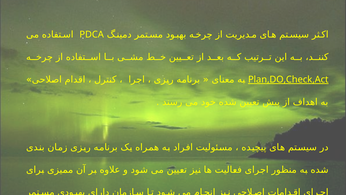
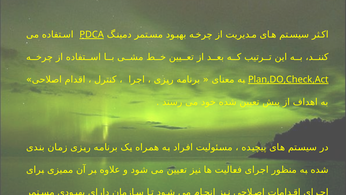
PDCA underline: none -> present (92, 35)
